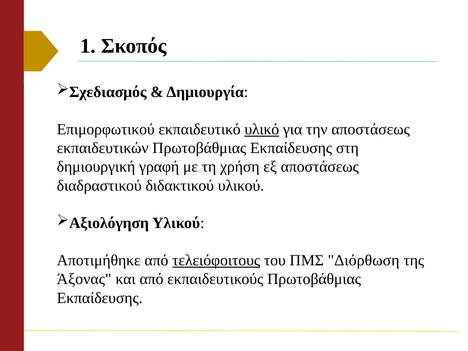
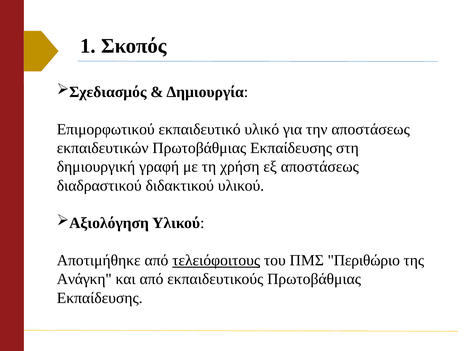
υλικό underline: present -> none (262, 129)
Διόρθωση: Διόρθωση -> Περιθώριο (364, 260)
Άξονας: Άξονας -> Ανάγκη (84, 279)
